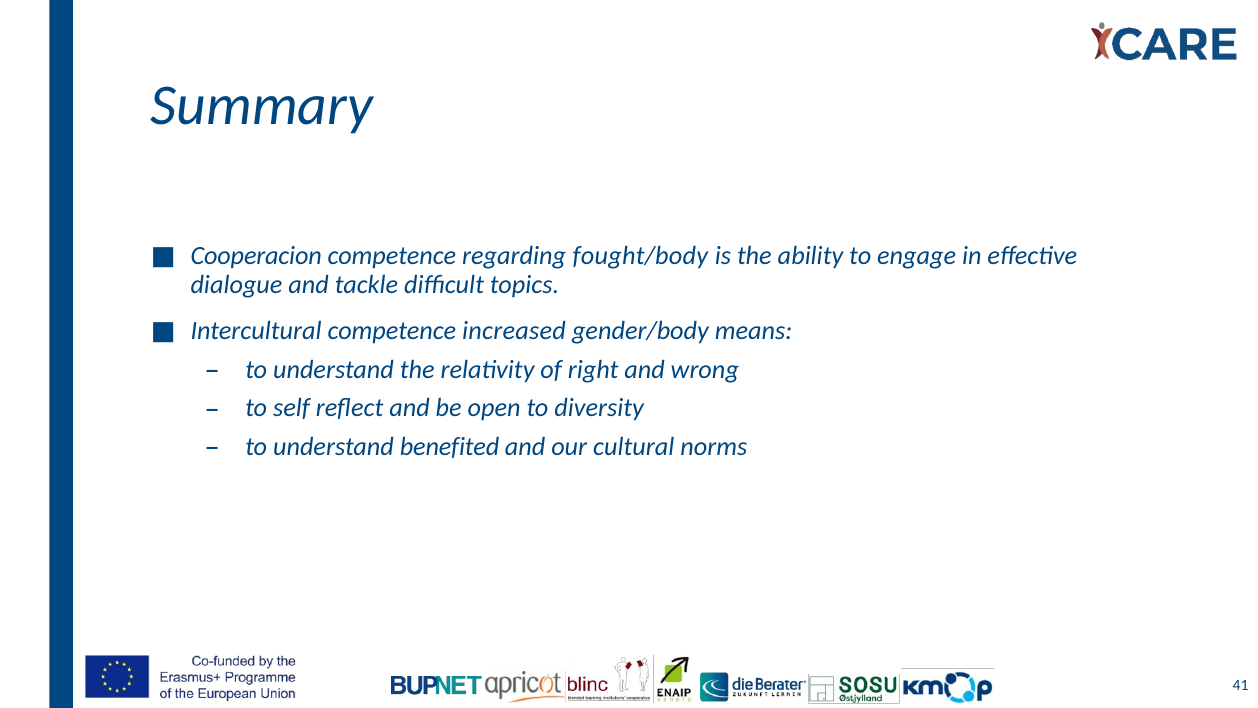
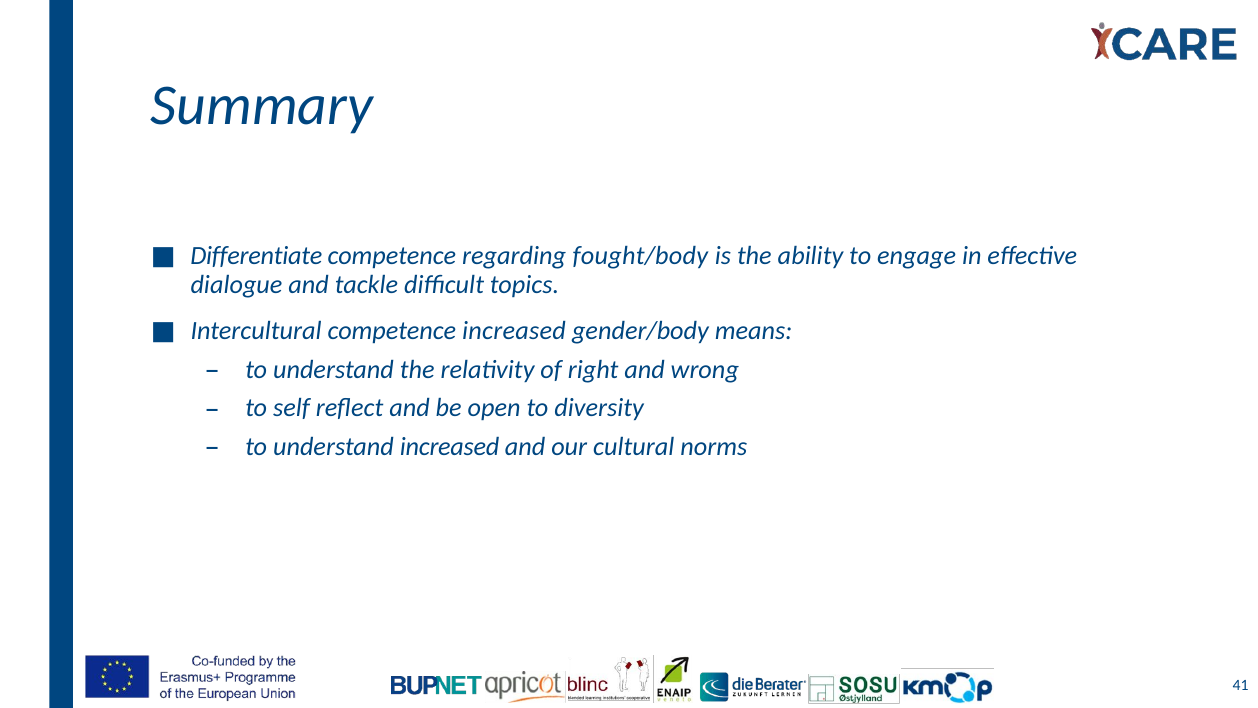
Cooperacion: Cooperacion -> Differentiate (256, 256)
understand benefited: benefited -> increased (450, 447)
